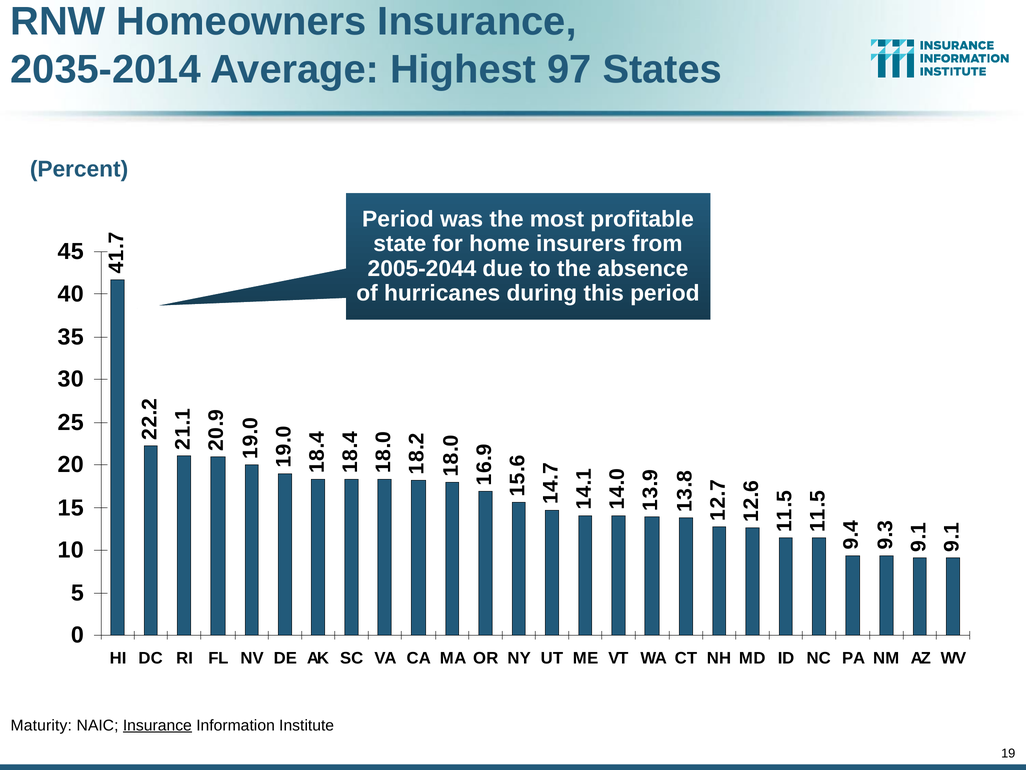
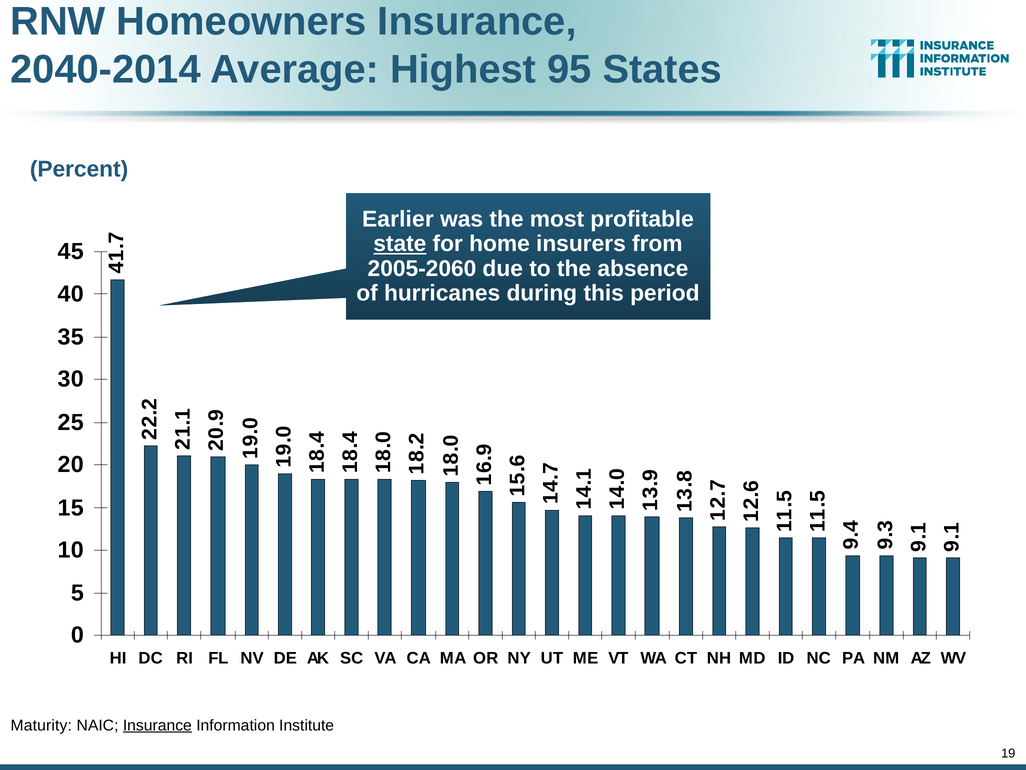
2035-2014: 2035-2014 -> 2040-2014 (106, 69)
97: 97 -> 95 (569, 69)
Period: Period -> Earlier (398, 219)
state underline: none -> present (400, 244)
2005-2044: 2005-2044 -> 2005-2060 (422, 268)
